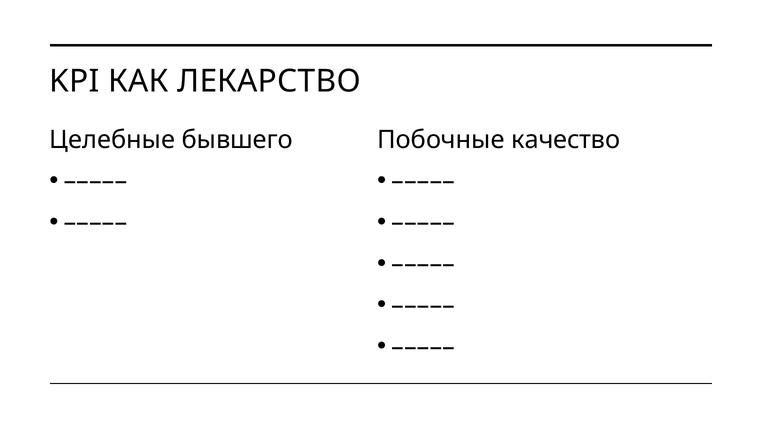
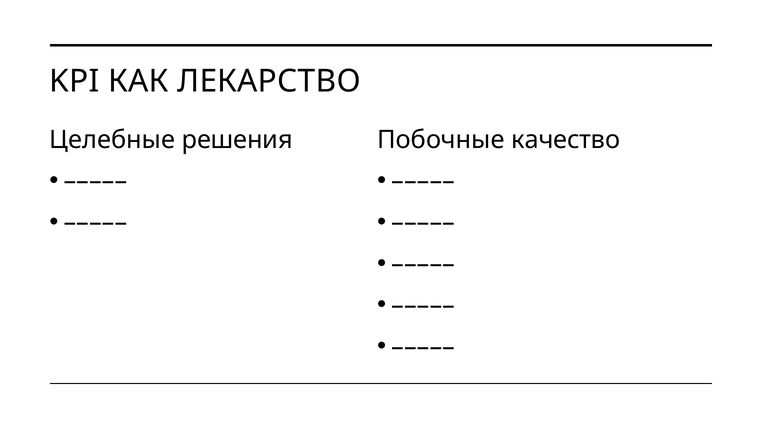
бывшего: бывшего -> решения (237, 140)
